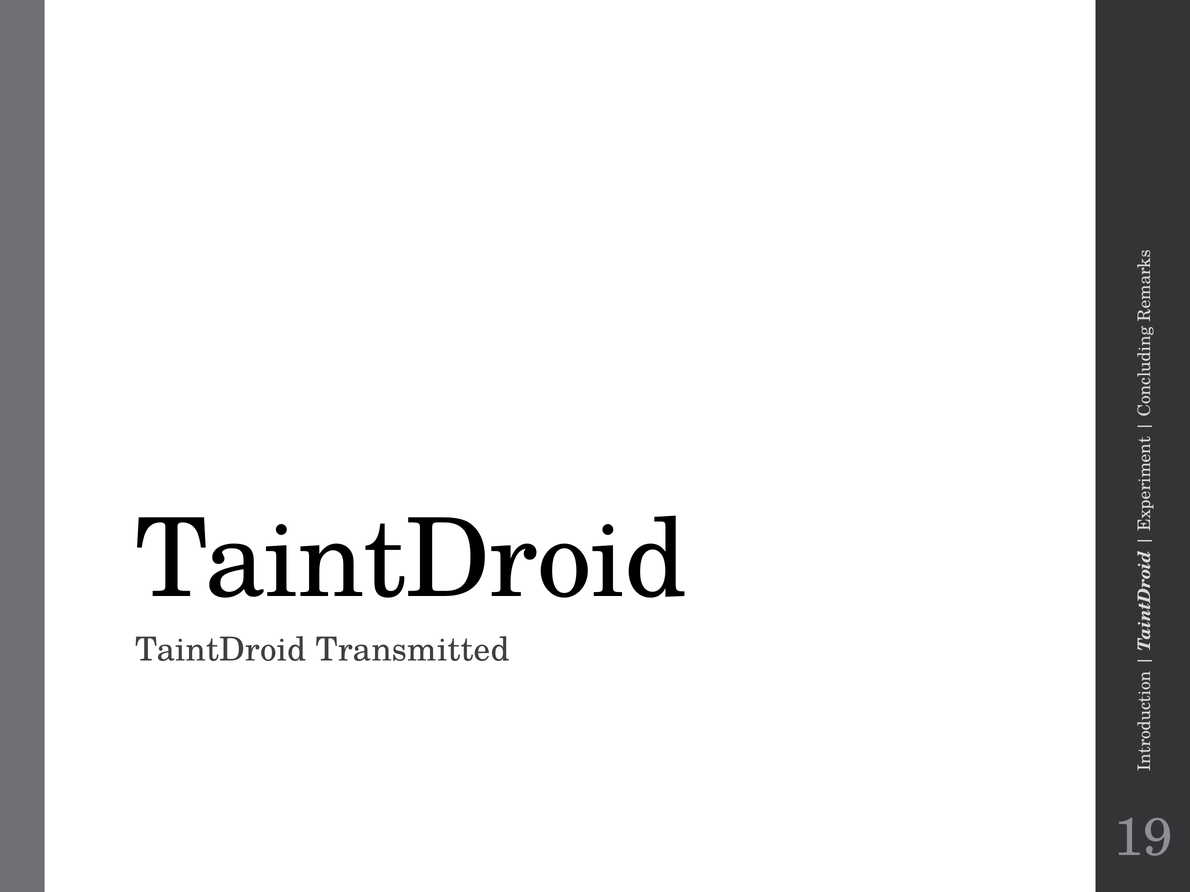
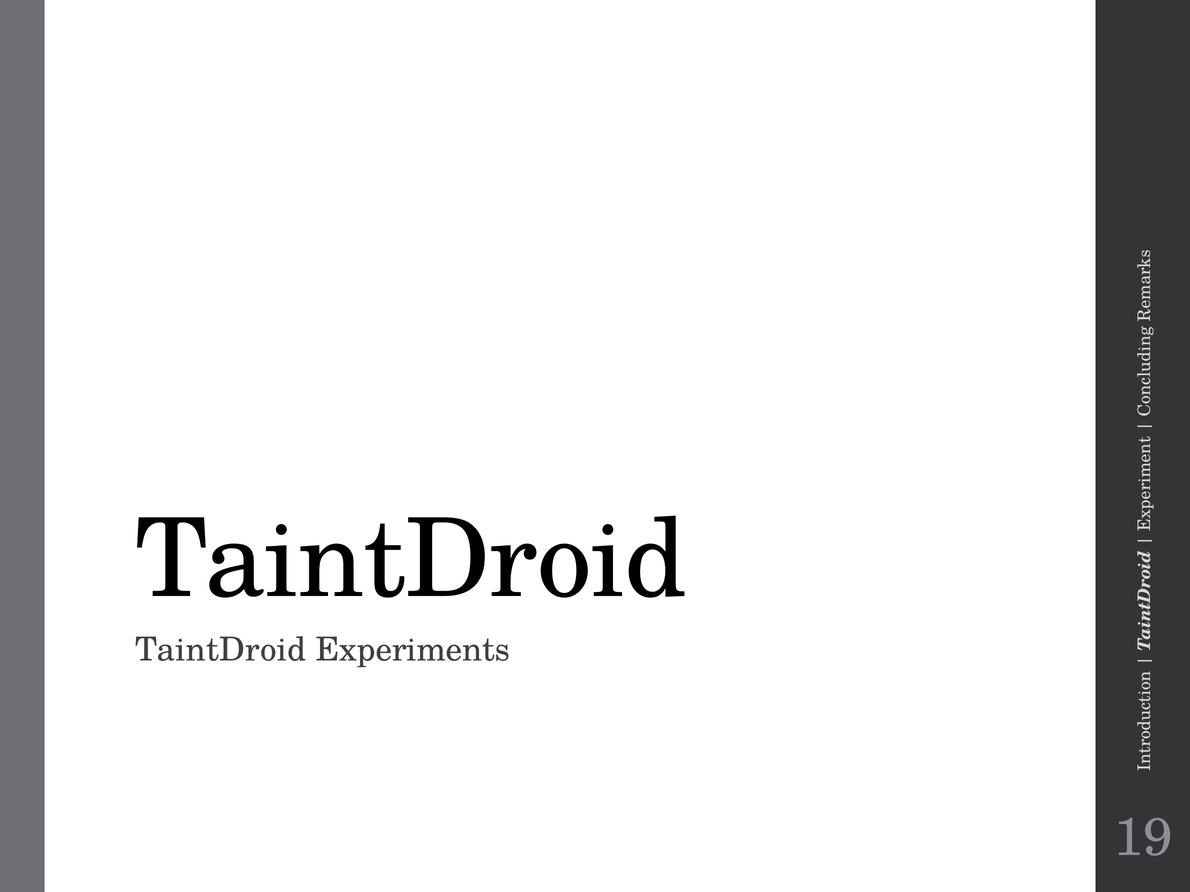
Transmitted: Transmitted -> Experiments (413, 650)
